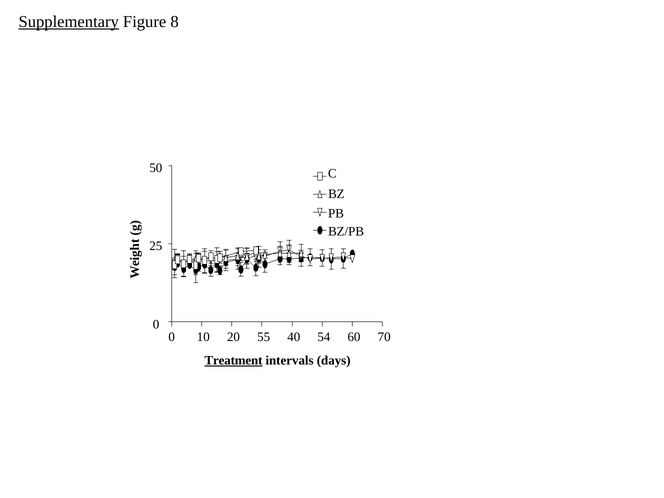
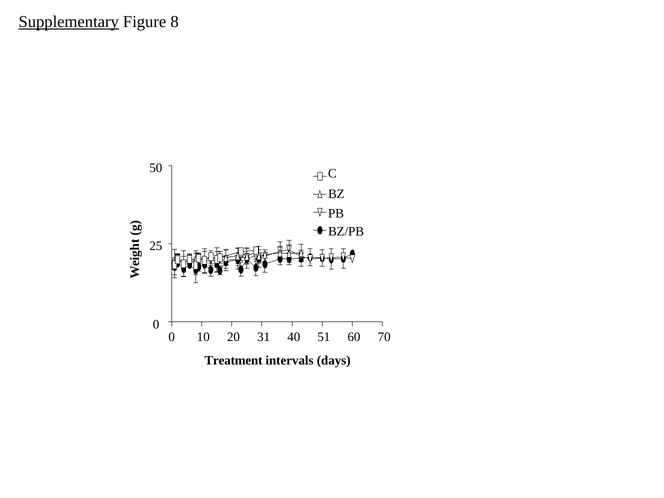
55: 55 -> 31 (264, 337)
54: 54 -> 51 (324, 337)
Treatment underline: present -> none (234, 361)
